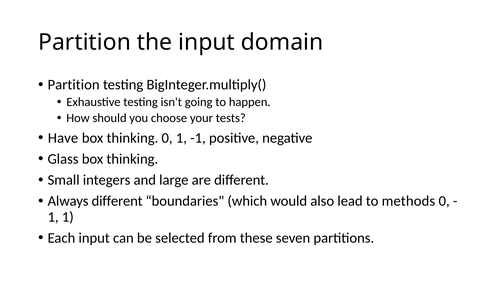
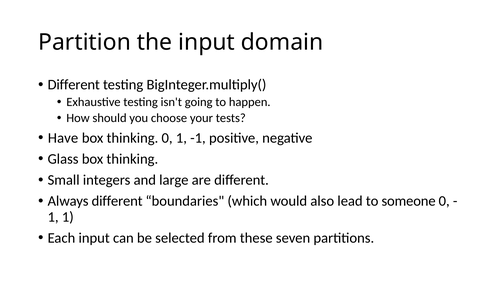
Partition: Partition -> Different (74, 85)
methods: methods -> someone (409, 201)
